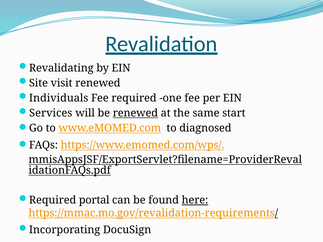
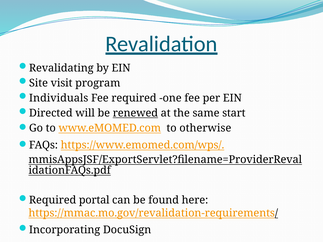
visit renewed: renewed -> program (98, 83)
Services: Services -> Directed (51, 113)
diagnosed: diagnosed -> otherwise (205, 128)
here underline: present -> none (195, 200)
